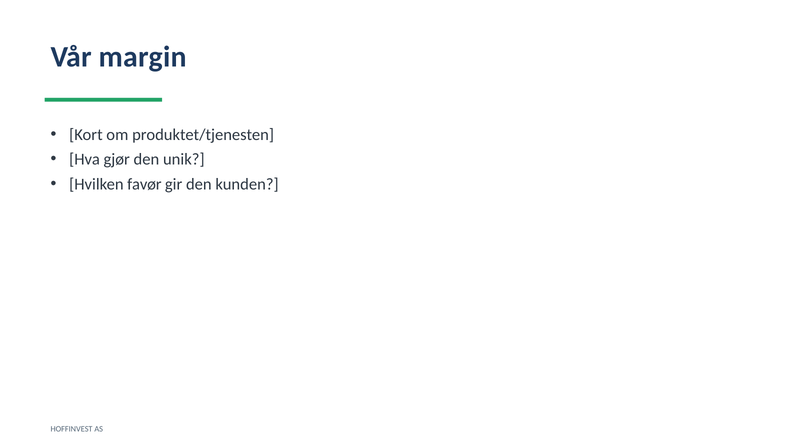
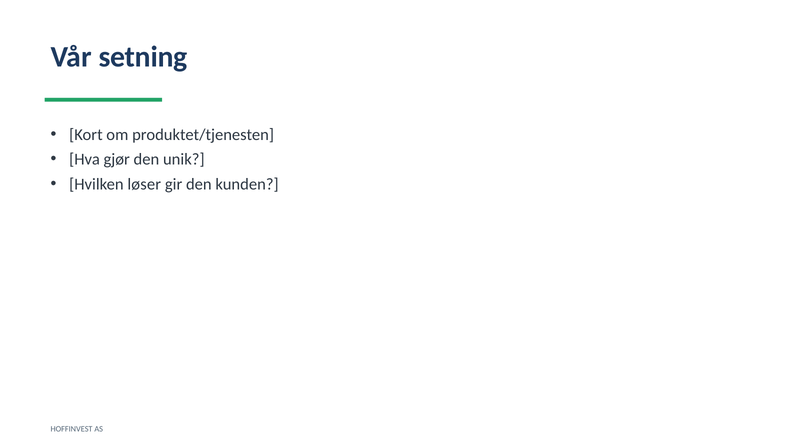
margin: margin -> setning (143, 57)
favør: favør -> løser (144, 184)
